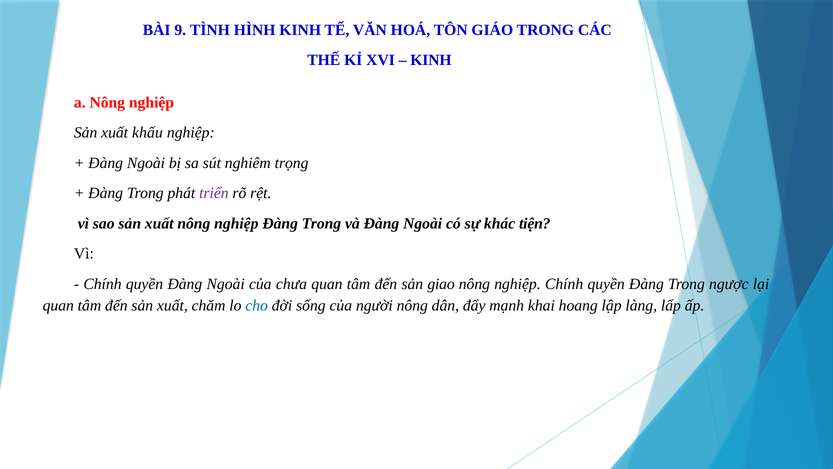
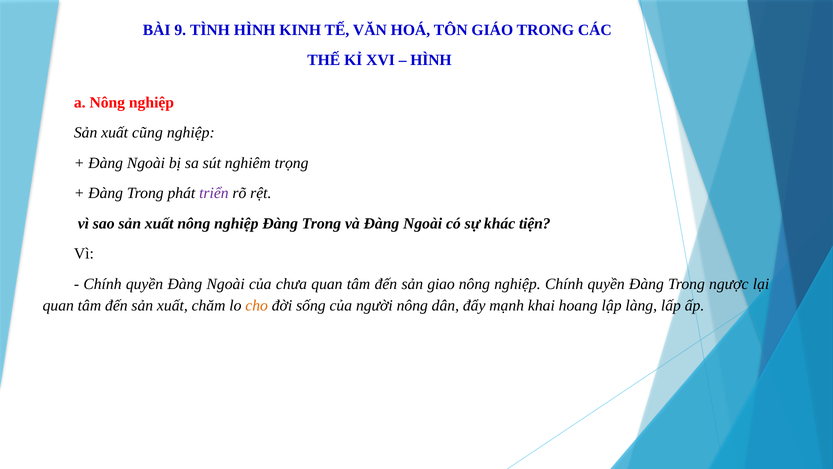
KINH: KINH -> HÌNH (431, 60)
khấu: khấu -> cũng (147, 133)
cho colour: blue -> orange (257, 305)
